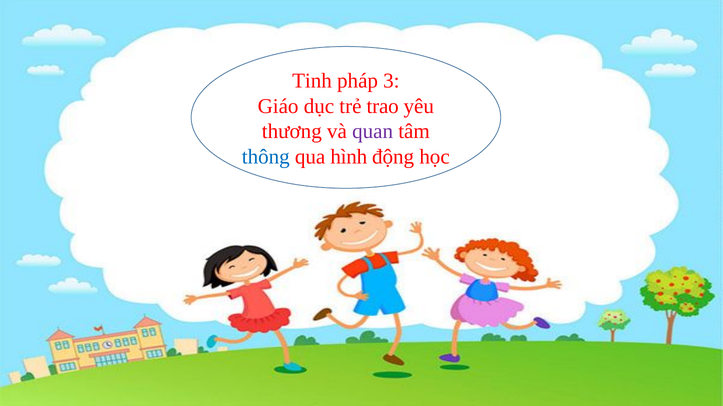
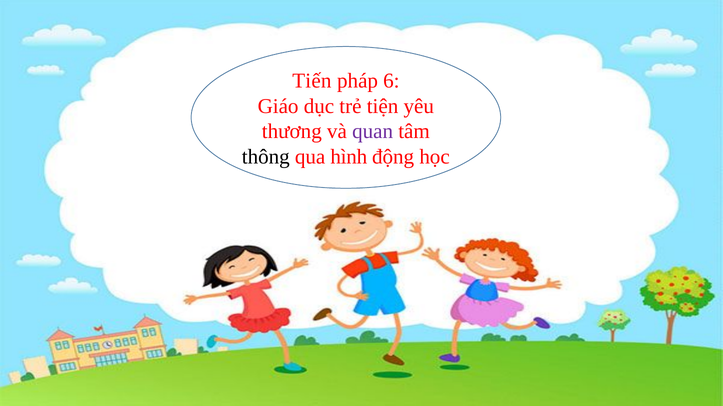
Tinh: Tinh -> Tiến (312, 81)
3: 3 -> 6 (391, 81)
trao: trao -> tiện (383, 106)
thông colour: blue -> black (266, 157)
